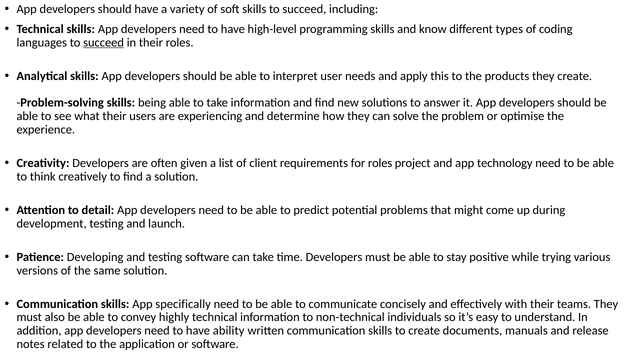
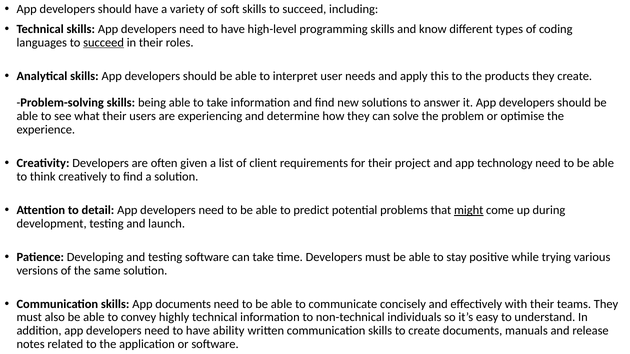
for roles: roles -> their (380, 163)
might underline: none -> present (469, 210)
App specifically: specifically -> documents (183, 304)
